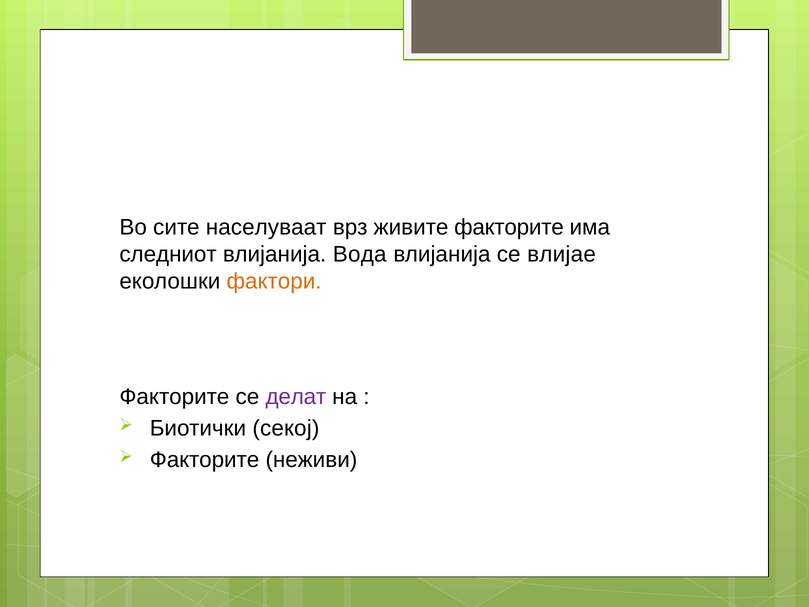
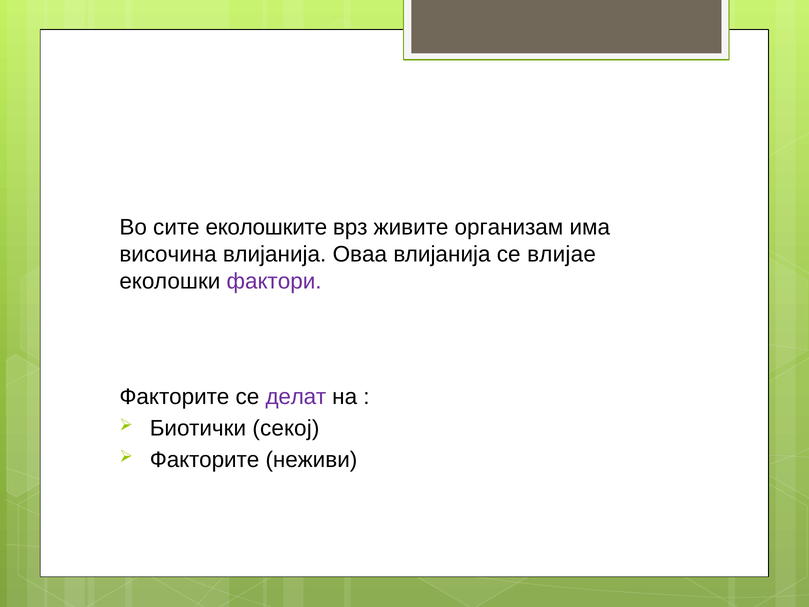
населуваат: населуваат -> еколошките (266, 227)
живите факторите: факторите -> организам (509, 227)
следниот: следниот -> височина (168, 254)
Вода: Вода -> Оваа (360, 254)
фактори colour: orange -> purple (274, 281)
